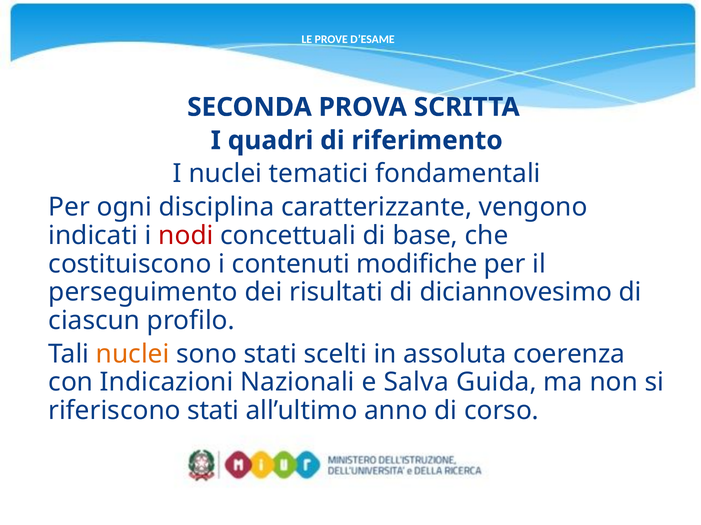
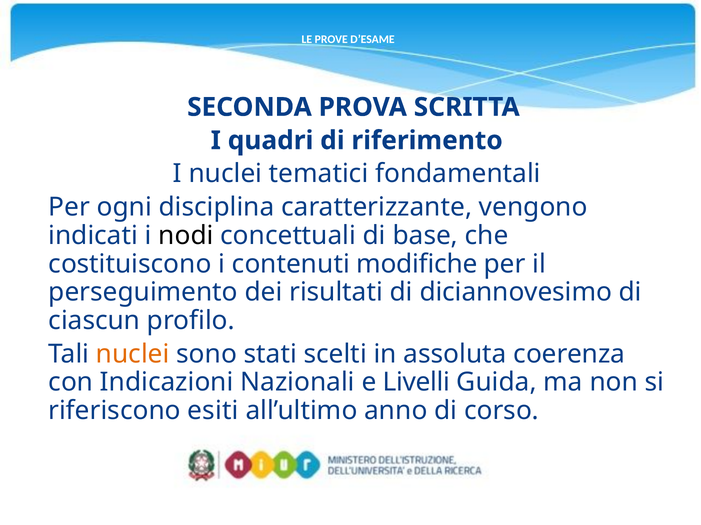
nodi colour: red -> black (186, 236)
Salva: Salva -> Livelli (417, 383)
riferiscono stati: stati -> esiti (213, 411)
